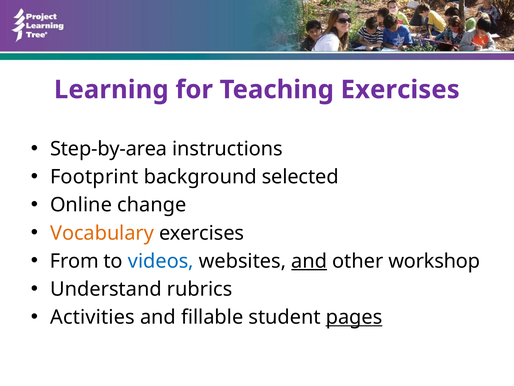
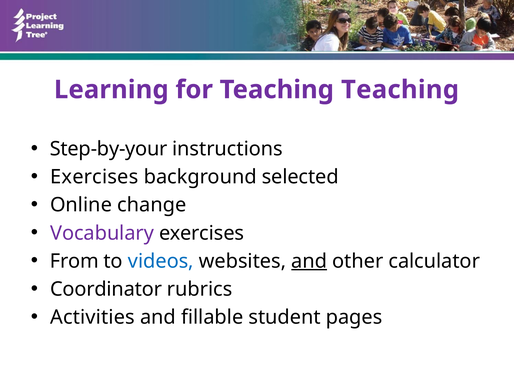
Teaching Exercises: Exercises -> Teaching (400, 90)
Step-by-area: Step-by-area -> Step-by-your (109, 149)
Footprint: Footprint -> Exercises (94, 177)
Vocabulary colour: orange -> purple (102, 233)
workshop: workshop -> calculator (434, 261)
Understand: Understand -> Coordinator (106, 289)
pages underline: present -> none (354, 317)
